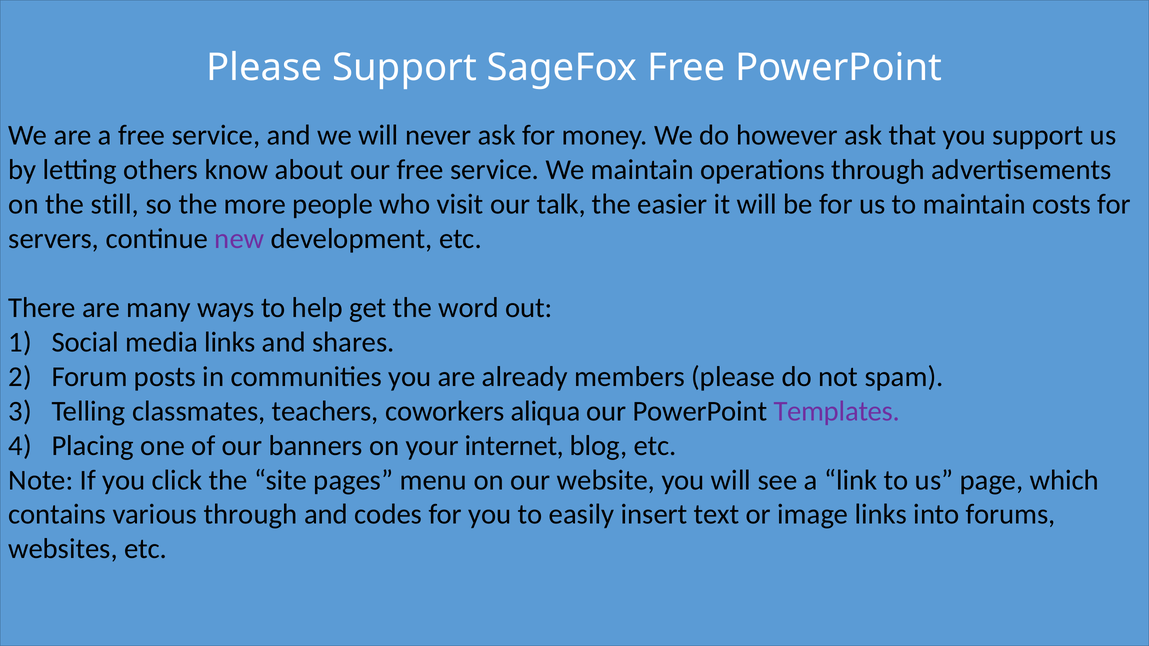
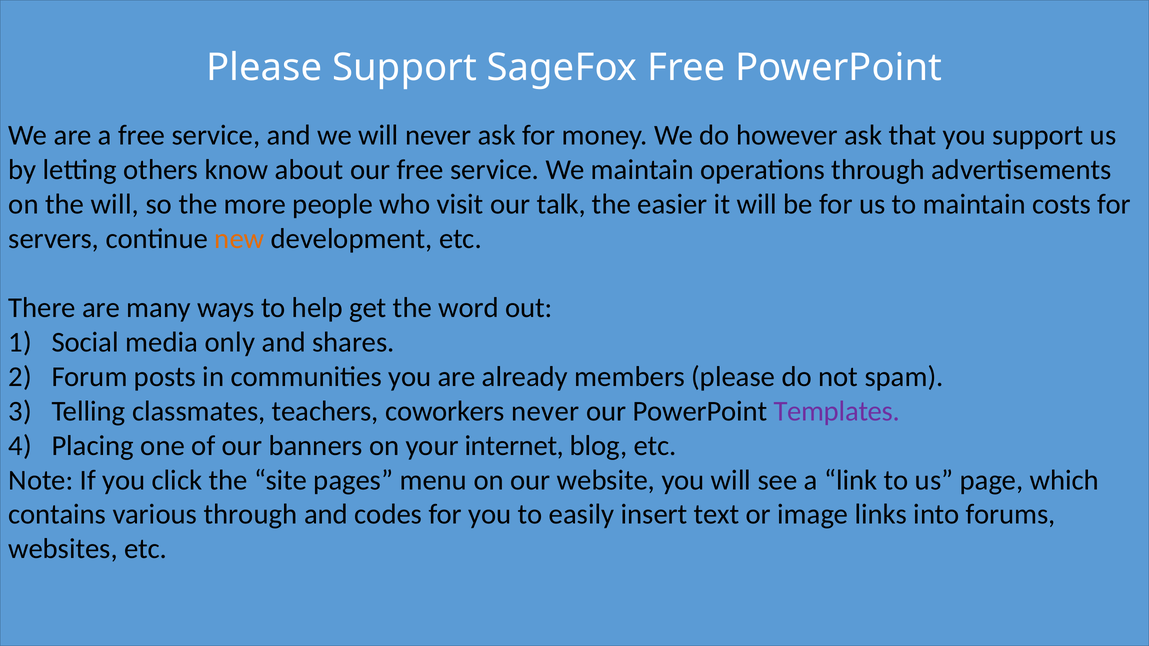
the still: still -> will (115, 204)
new colour: purple -> orange (239, 239)
media links: links -> only (230, 342)
coworkers aliqua: aliqua -> never (545, 411)
